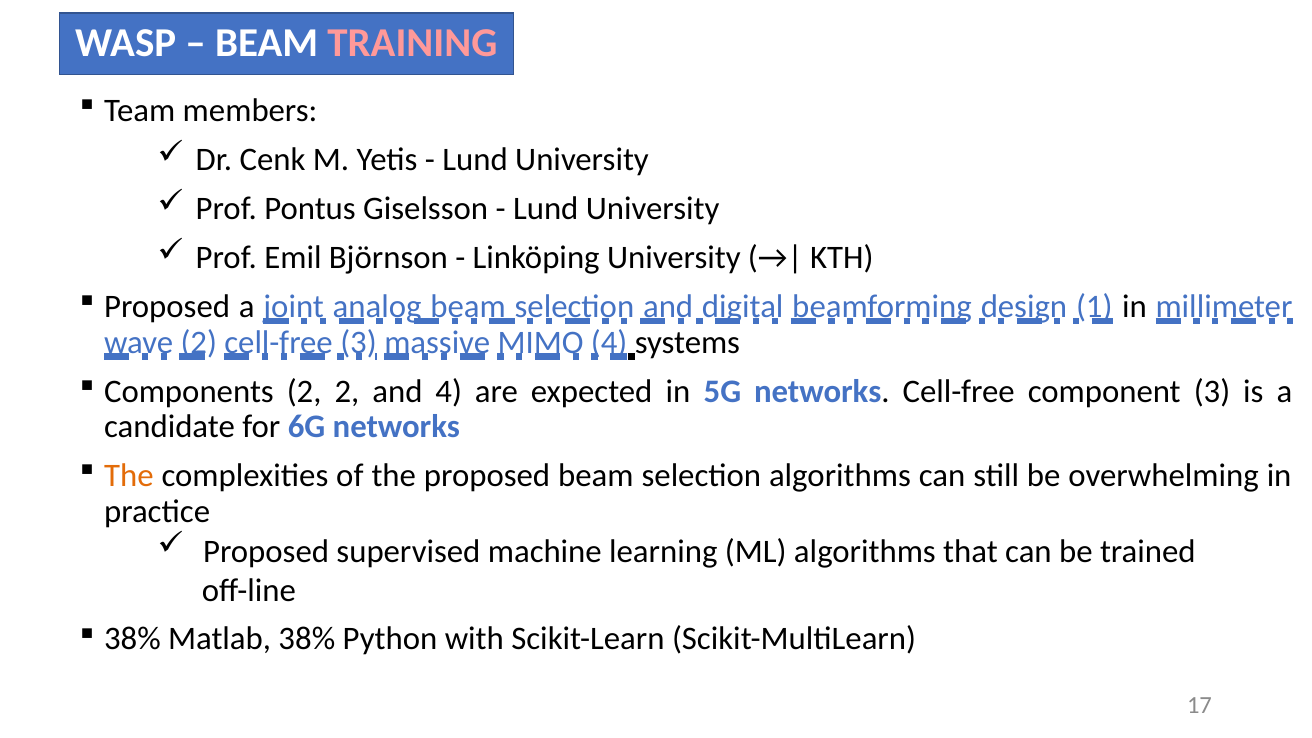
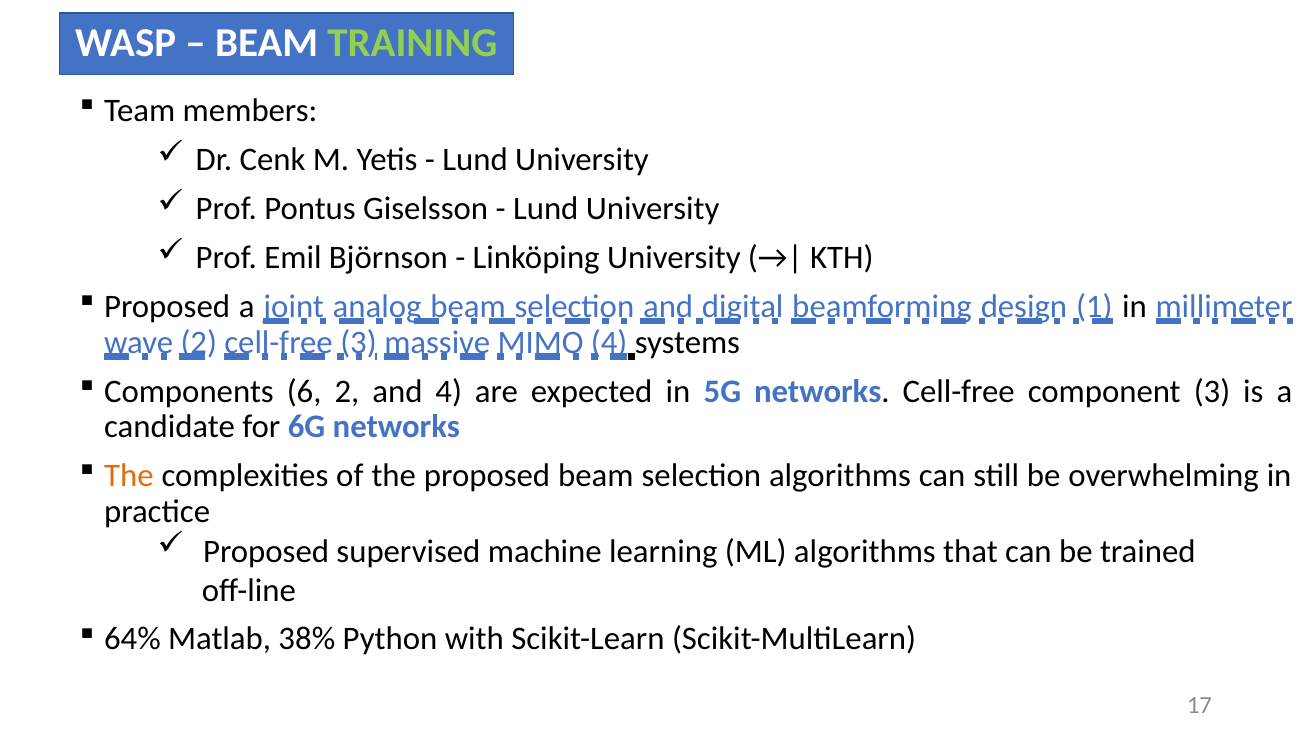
TRAINING colour: pink -> light green (412, 43)
Components 2: 2 -> 6 (304, 391)
38%: 38% -> 64% (132, 639)
